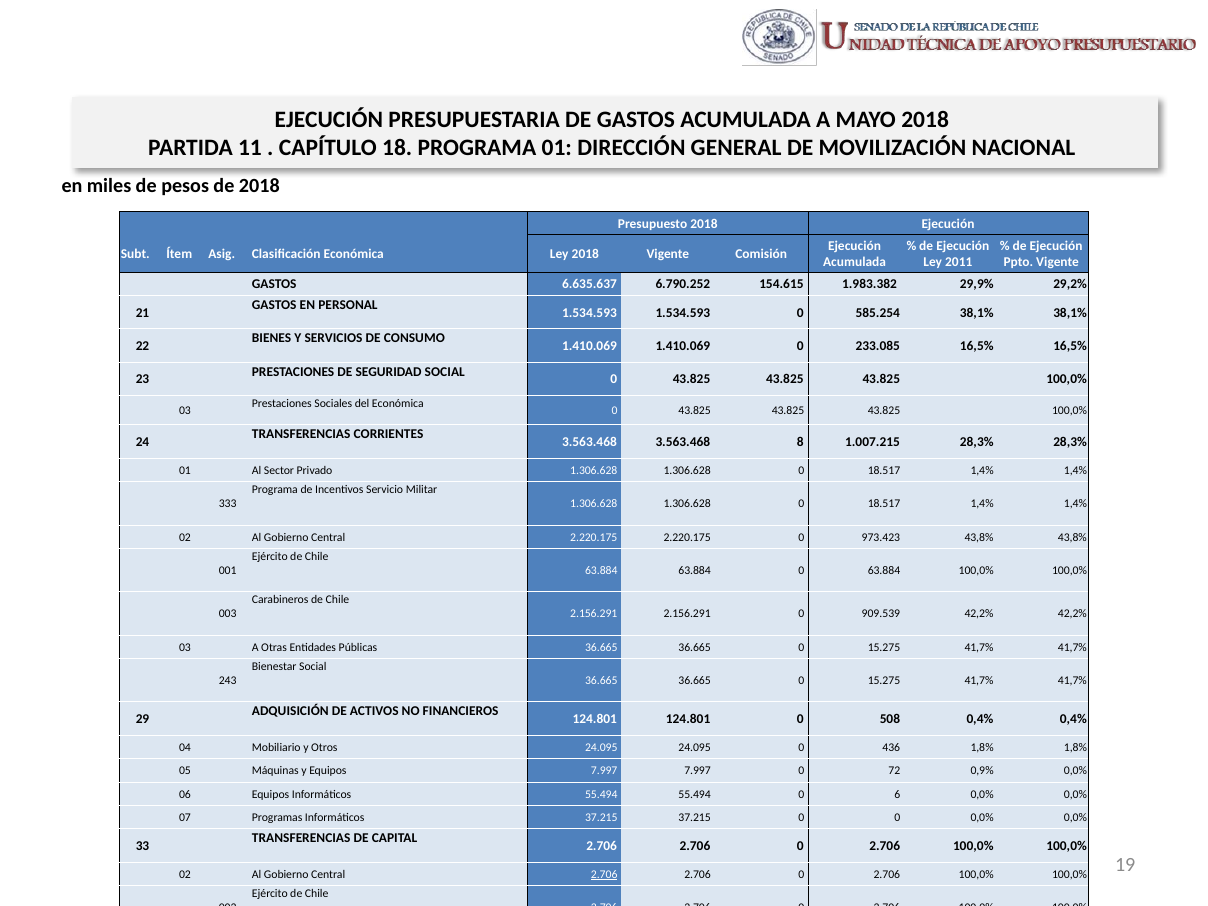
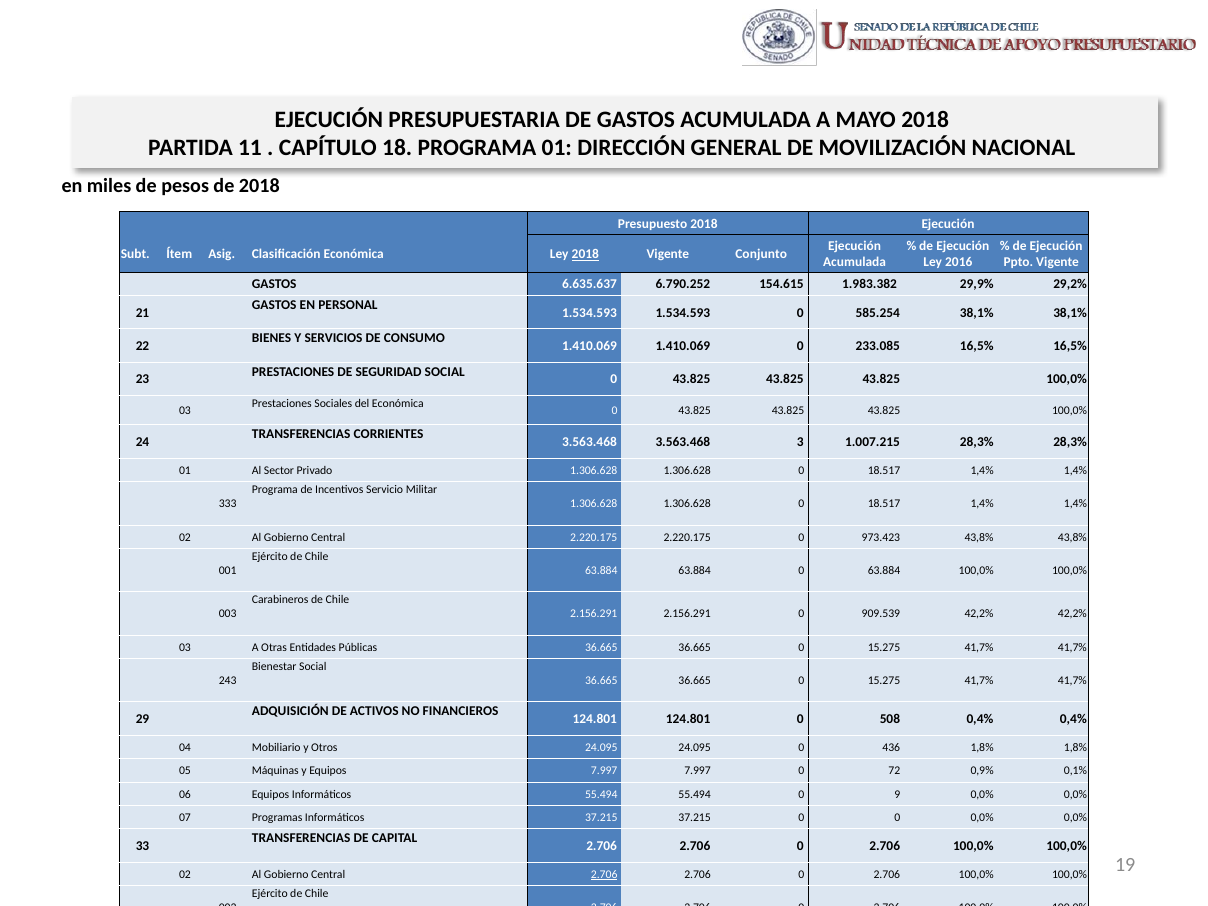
2018 underline: none -> present (585, 254)
Comisión: Comisión -> Conjunto (761, 254)
2011: 2011 -> 2016 (959, 262)
8: 8 -> 3 (800, 442)
0,9% 0,0%: 0,0% -> 0,1% (1075, 771)
6: 6 -> 9 (897, 794)
